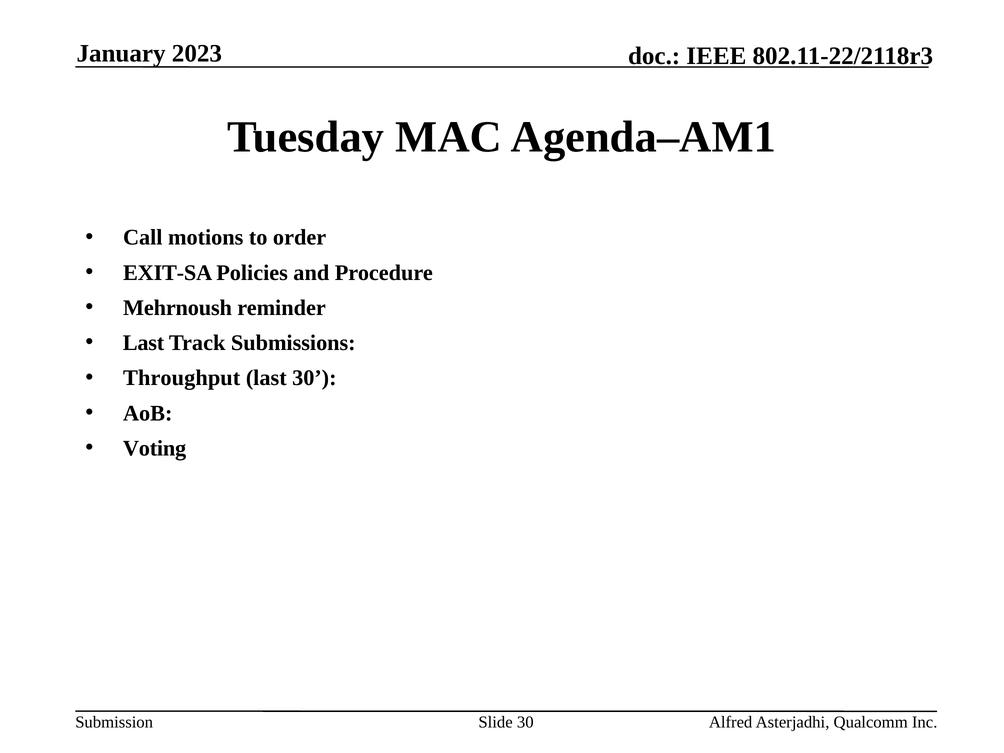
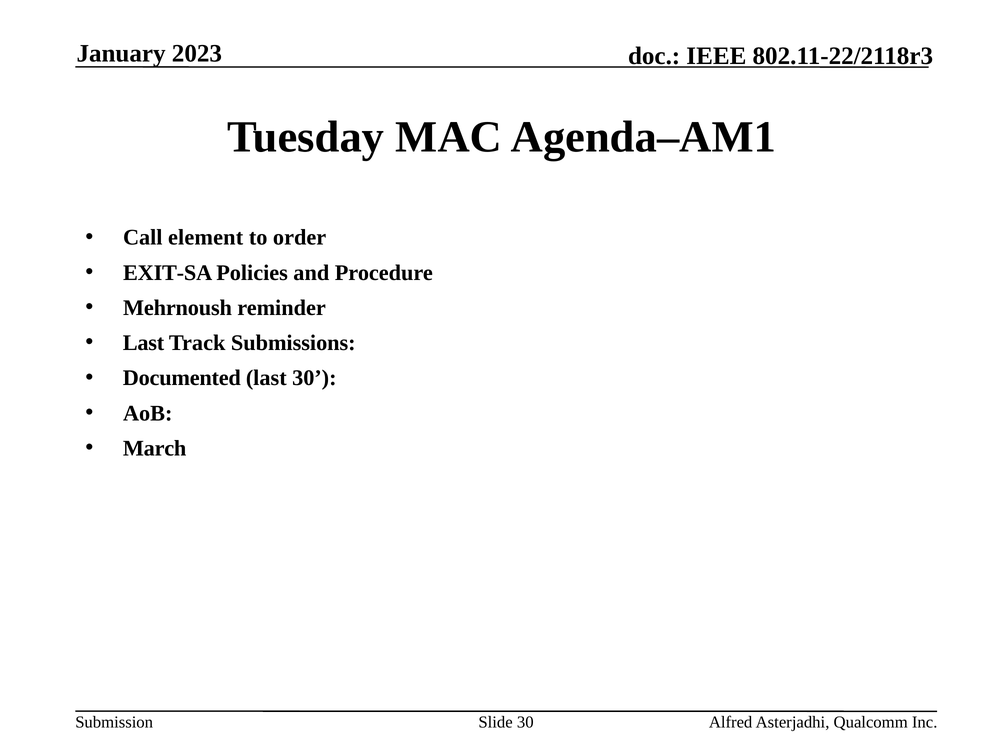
motions: motions -> element (206, 238)
Throughput: Throughput -> Documented (182, 378)
Voting: Voting -> March (155, 448)
